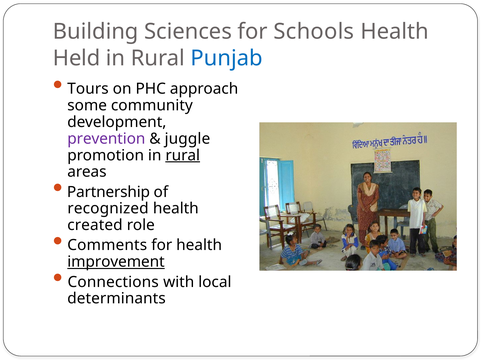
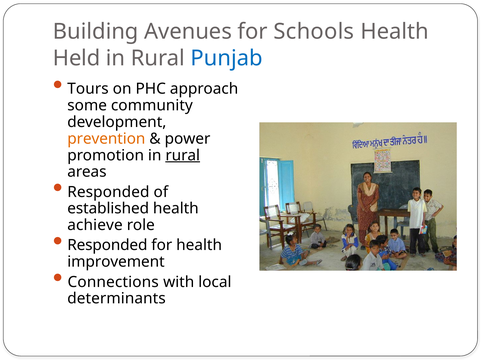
Sciences: Sciences -> Avenues (188, 32)
prevention colour: purple -> orange (106, 139)
juggle: juggle -> power (187, 139)
Partnership: Partnership -> Responded (108, 192)
recognized: recognized -> established (108, 208)
created: created -> achieve (95, 225)
Comments: Comments -> Responded (107, 245)
improvement underline: present -> none (116, 262)
